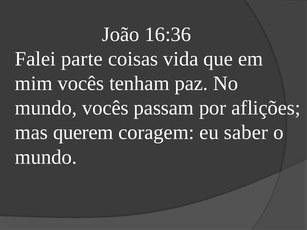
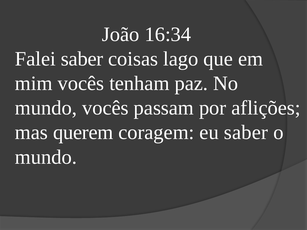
16:36: 16:36 -> 16:34 (168, 34)
Falei parte: parte -> saber (82, 59)
vida: vida -> lago (181, 59)
